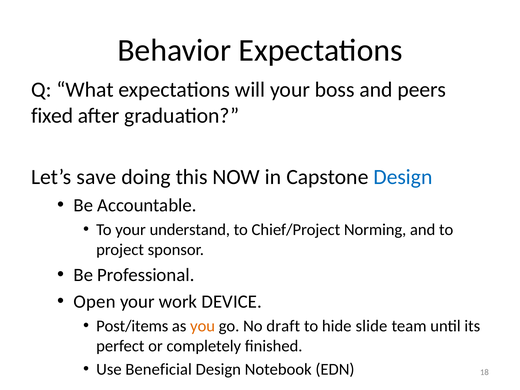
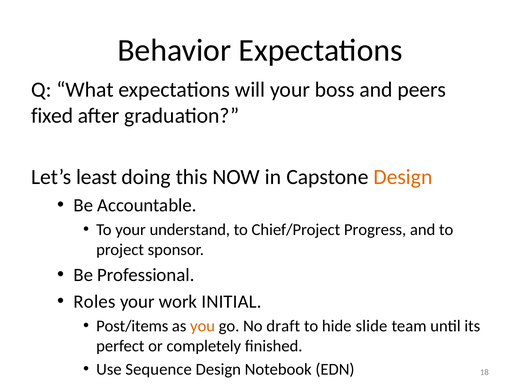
save: save -> least (97, 177)
Design colour: blue -> orange (403, 177)
Norming: Norming -> Progress (375, 230)
Open: Open -> Roles (95, 302)
DEVICE: DEVICE -> INITIAL (232, 302)
Beneficial: Beneficial -> Sequence (159, 369)
